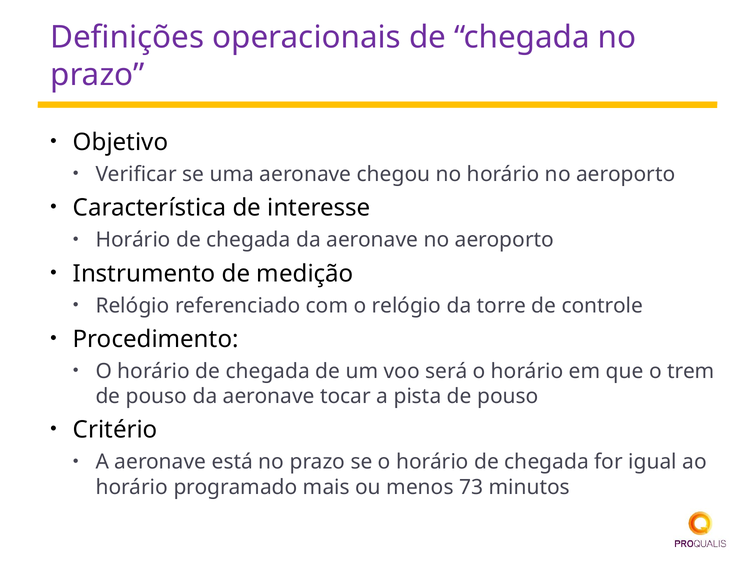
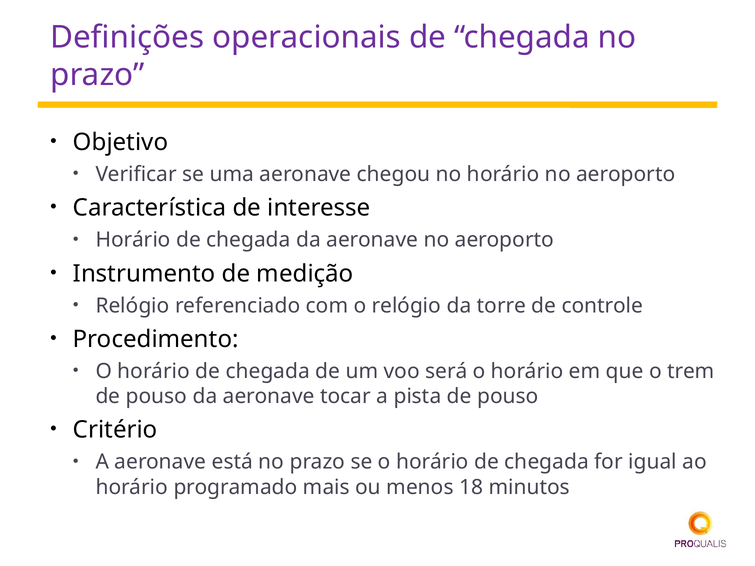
73: 73 -> 18 (471, 487)
